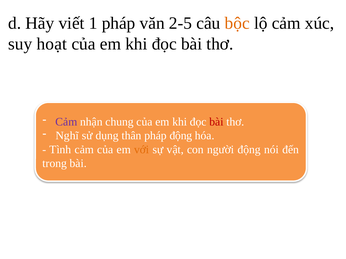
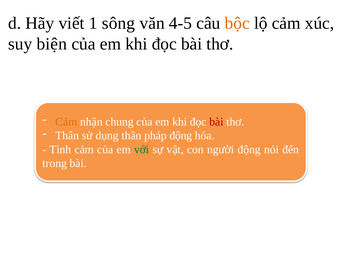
1 pháp: pháp -> sông (118, 23)
2-5: 2-5 -> 4-5 (181, 23)
hoạt: hoạt -> biện (52, 44)
Cảm colour: purple -> orange (66, 122)
Nghĩ: Nghĩ -> Thân (67, 136)
với colour: orange -> green (142, 150)
